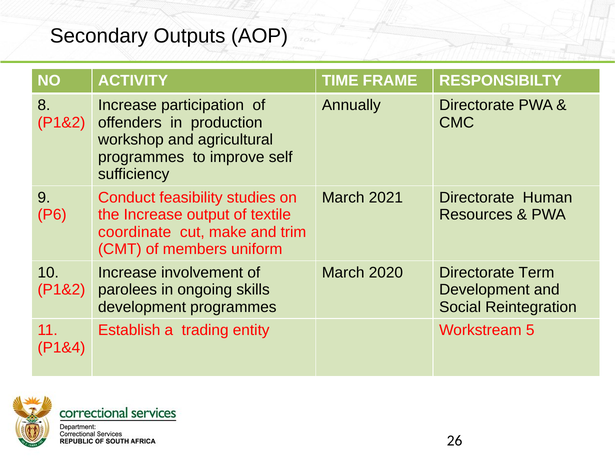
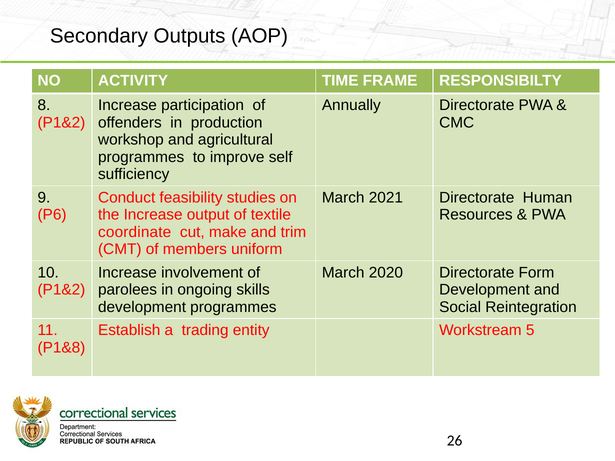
Term: Term -> Form (536, 273)
P1&4: P1&4 -> P1&8 (61, 348)
